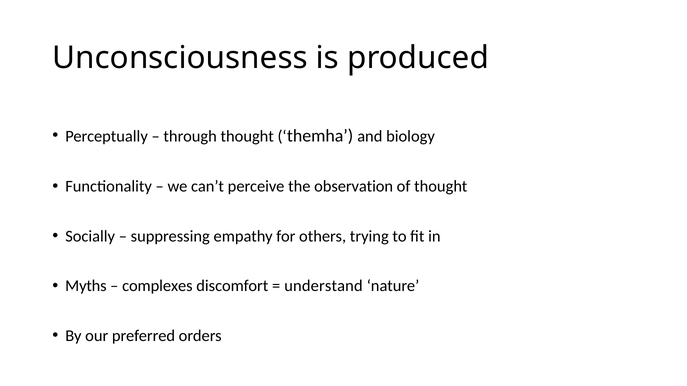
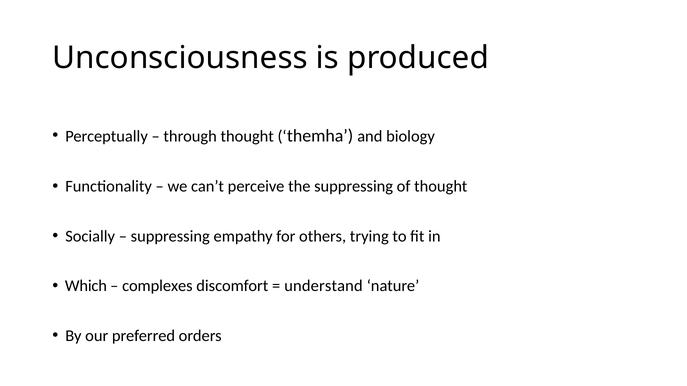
the observation: observation -> suppressing (354, 187)
Myths: Myths -> Which (86, 286)
